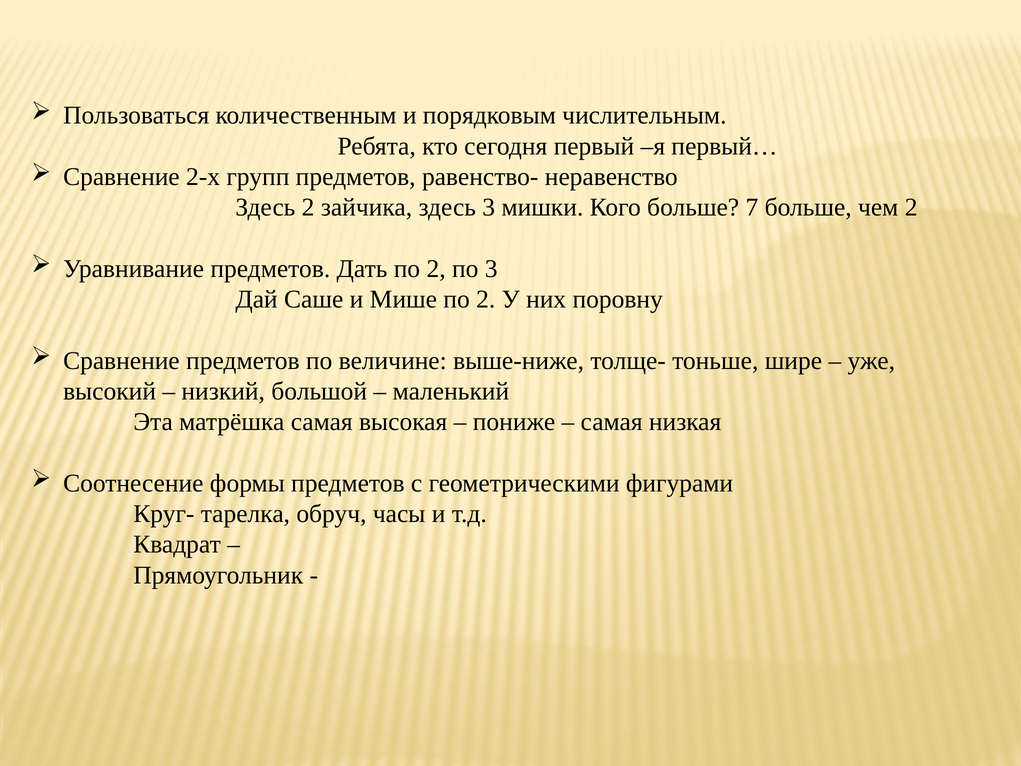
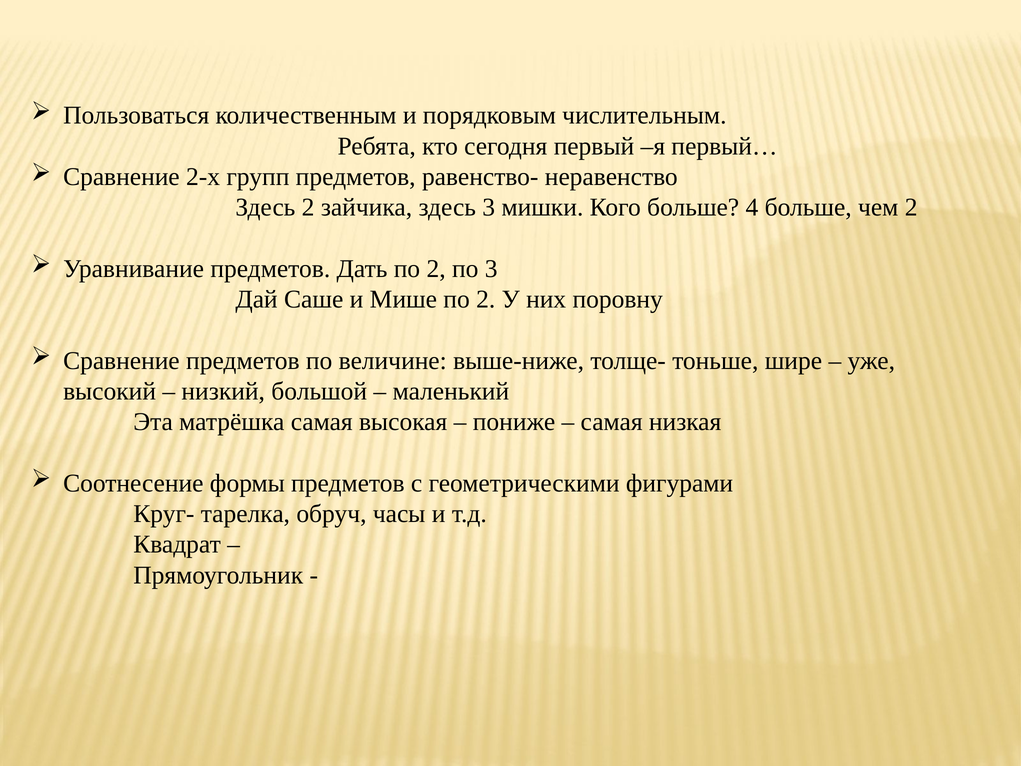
7: 7 -> 4 (752, 207)
